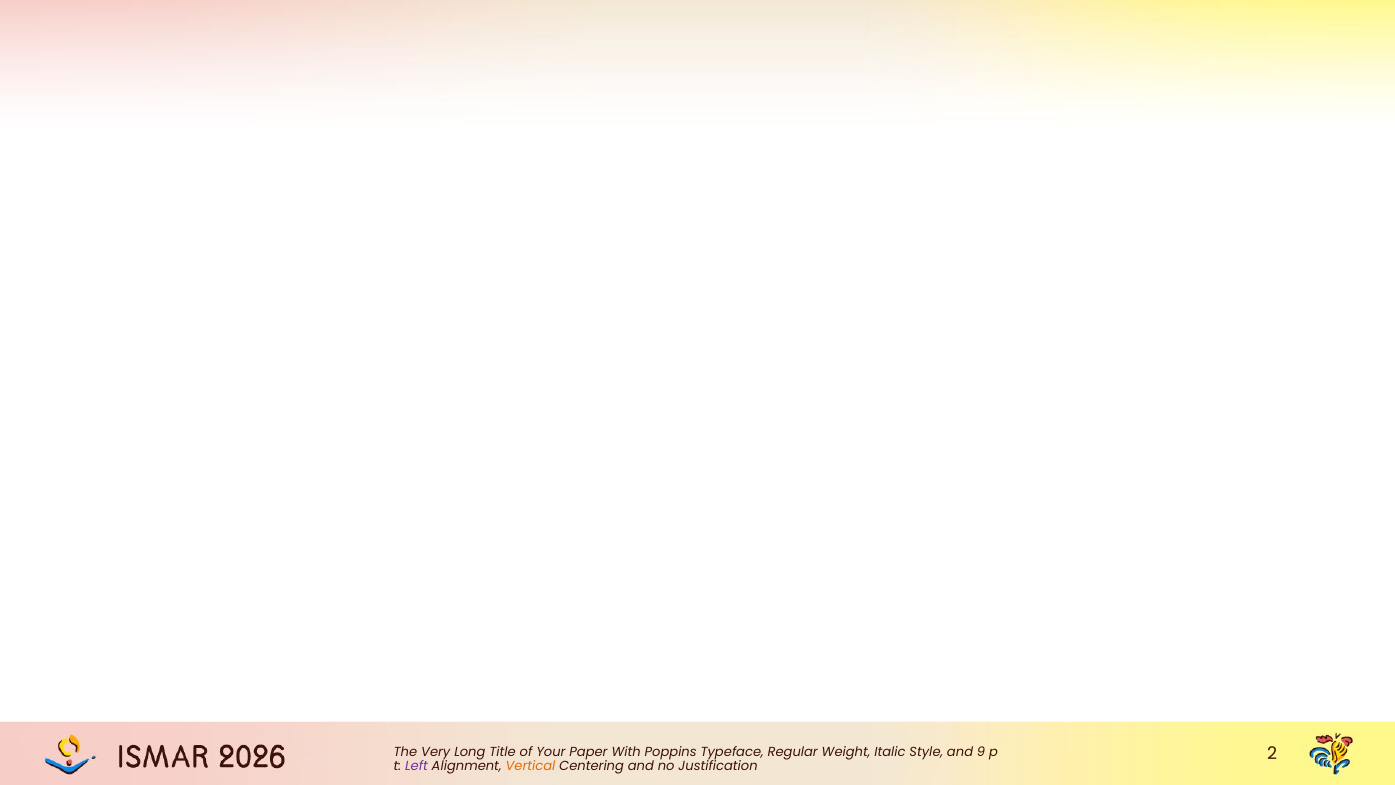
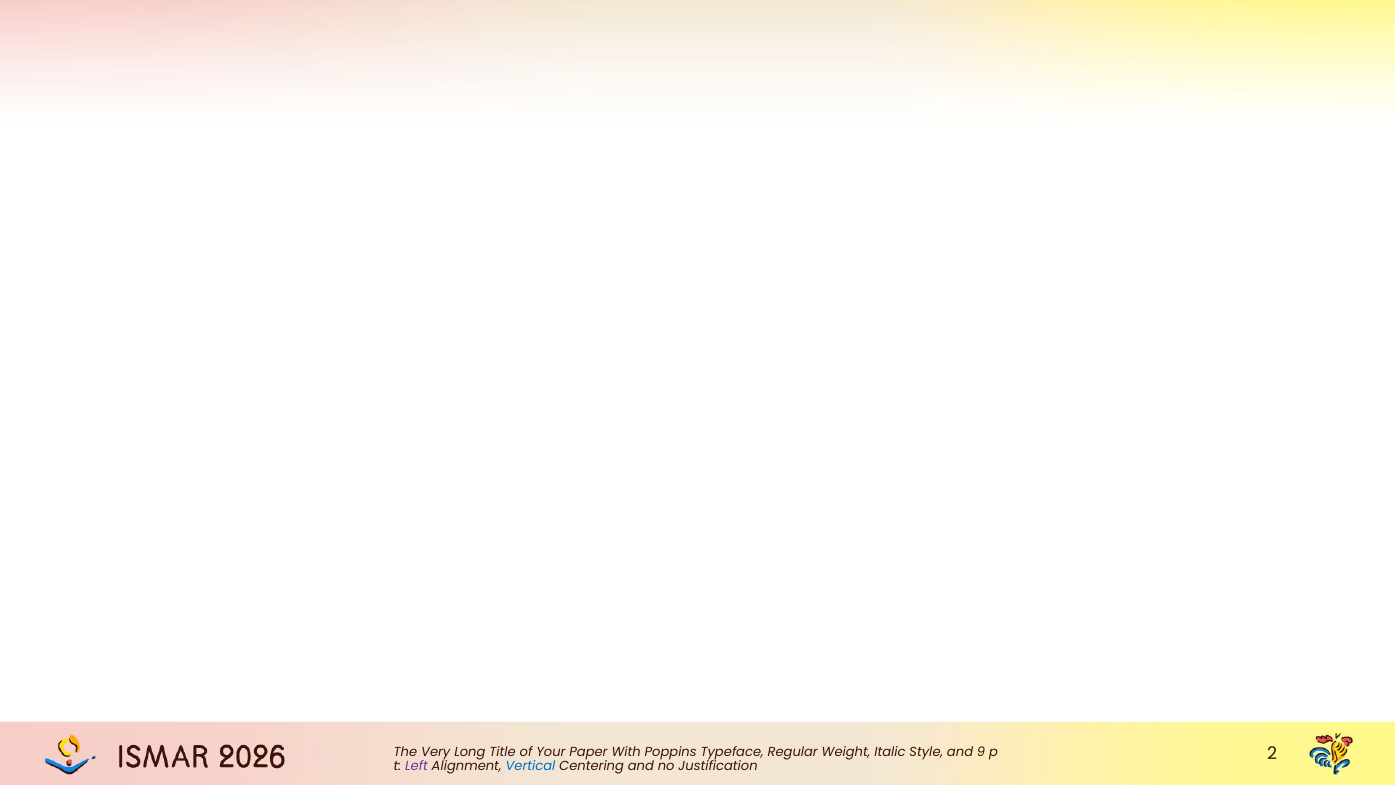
Vertical colour: orange -> blue (530, 765)
